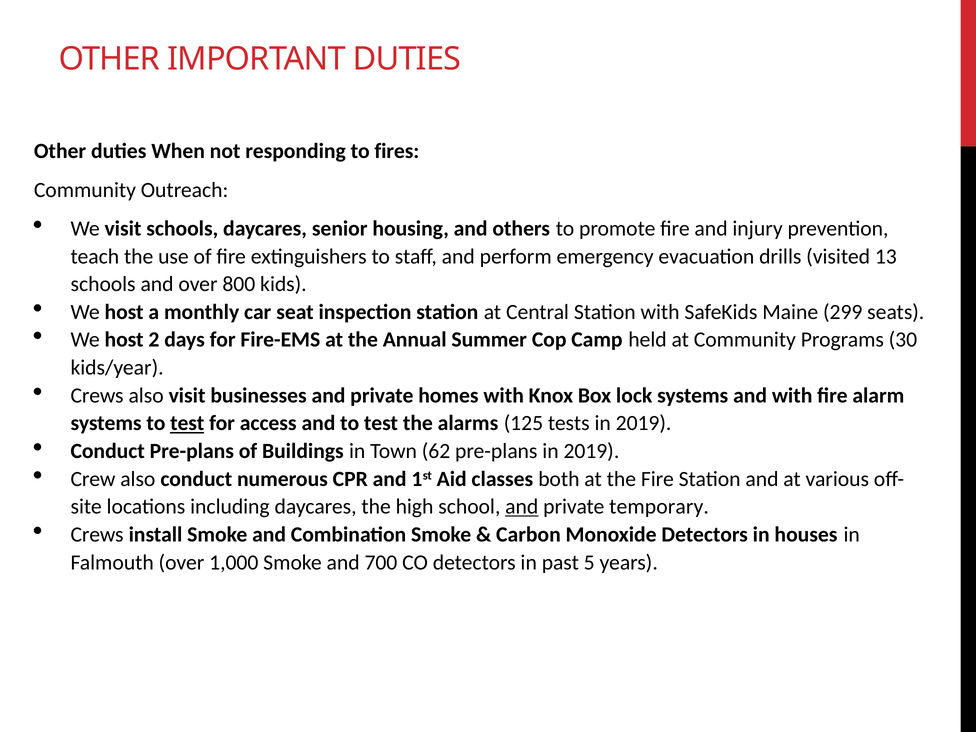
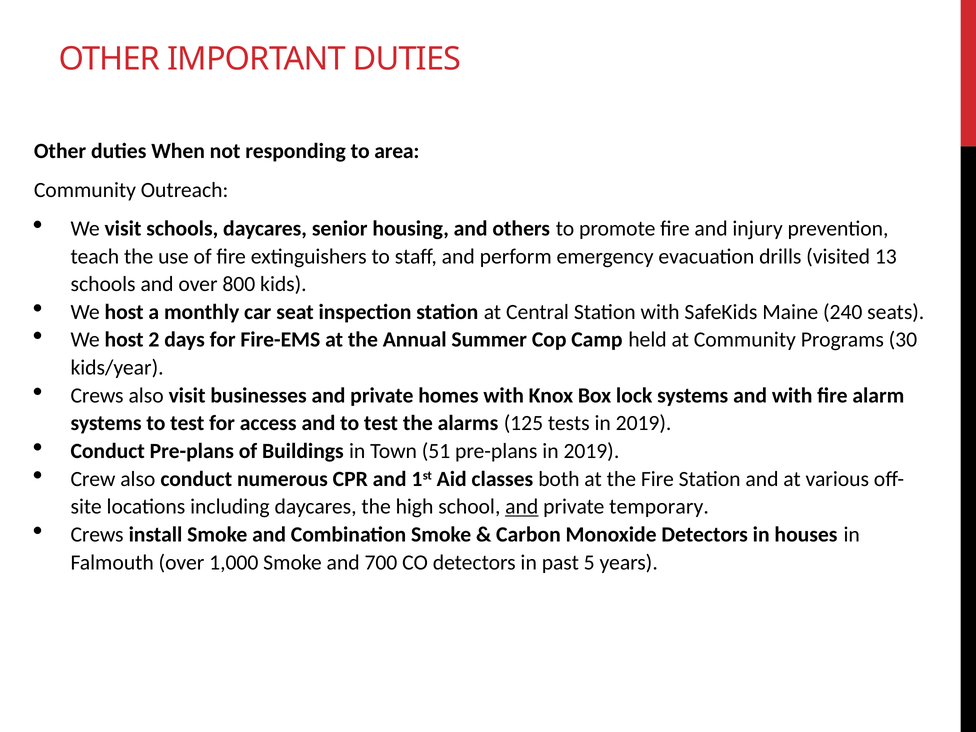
fires: fires -> area (397, 151)
299: 299 -> 240 (843, 312)
test underline: present -> none (187, 423)
62: 62 -> 51 (436, 451)
